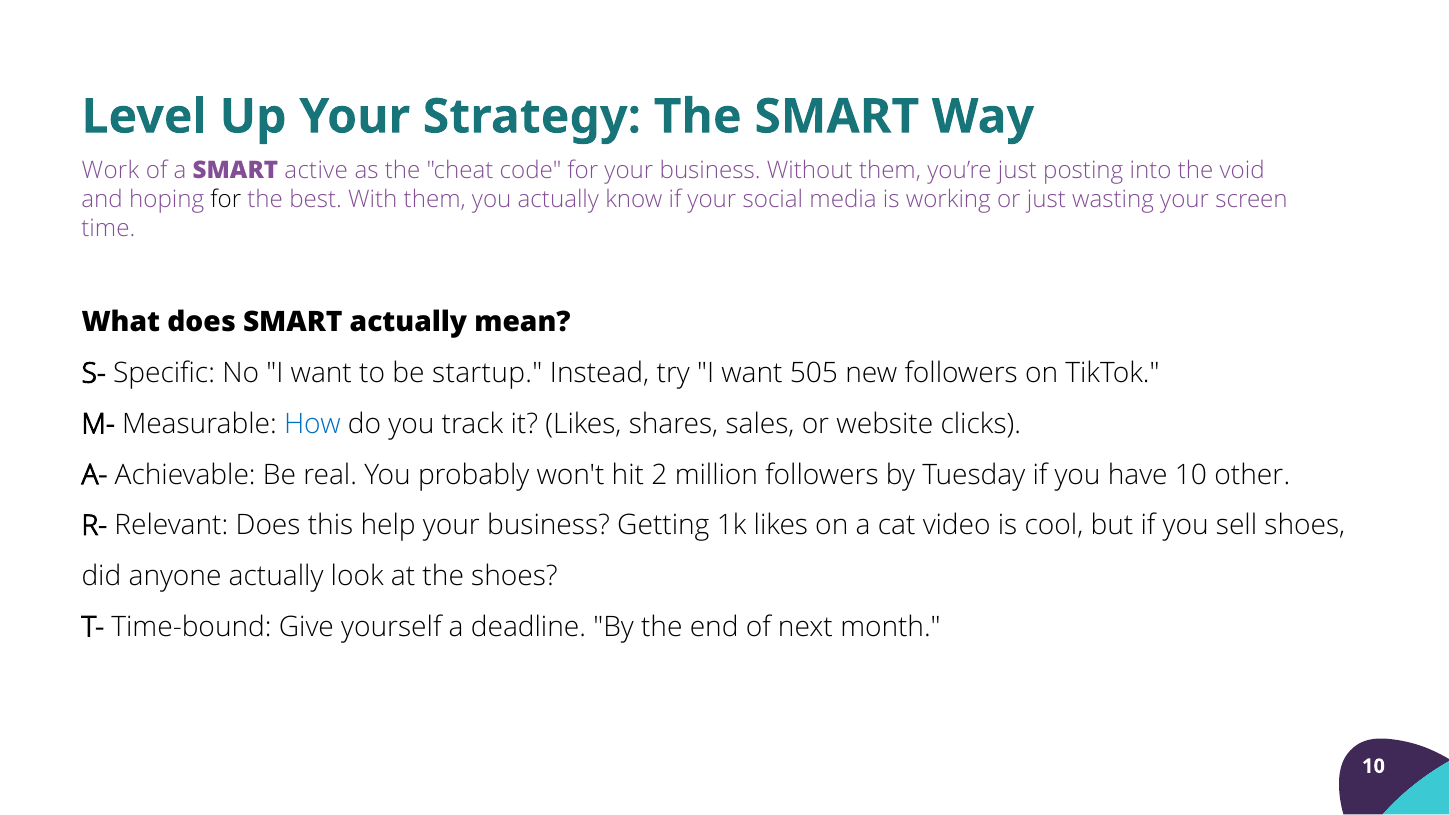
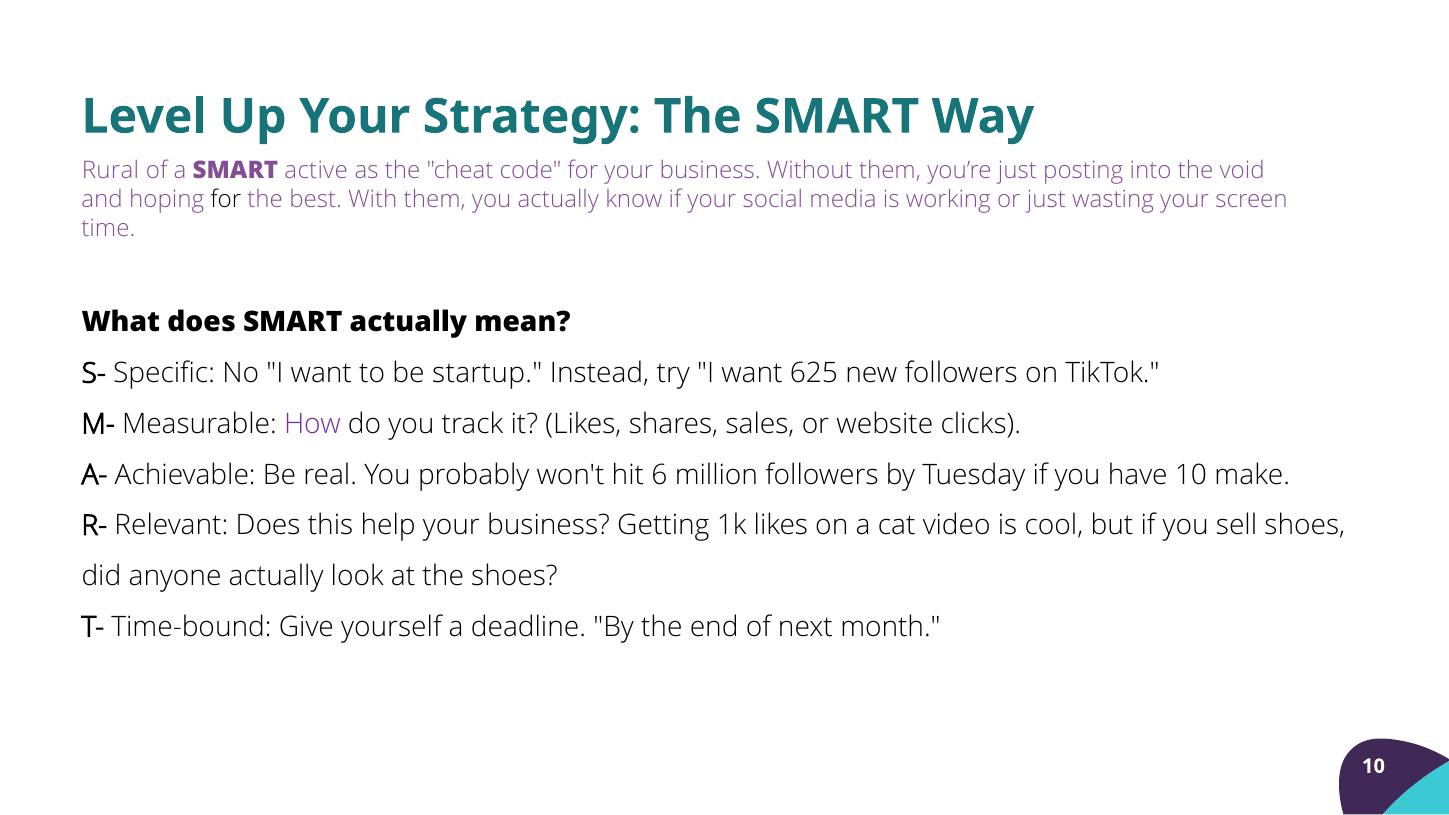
Work: Work -> Rural (110, 170)
505: 505 -> 625 (814, 373)
How colour: blue -> purple (312, 424)
2: 2 -> 6 (659, 475)
other: other -> make (1252, 475)
